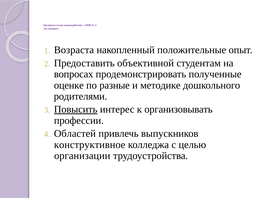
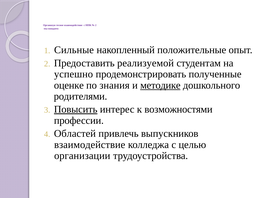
Возраста: Возраста -> Сильные (74, 50)
объективной: объективной -> реализуемой (146, 63)
вопросах: вопросах -> успешно (74, 74)
разные: разные -> знания (115, 85)
методике underline: none -> present (160, 85)
организовывать: организовывать -> возможностями (179, 109)
конструктивное: конструктивное -> взаимодействие (90, 145)
